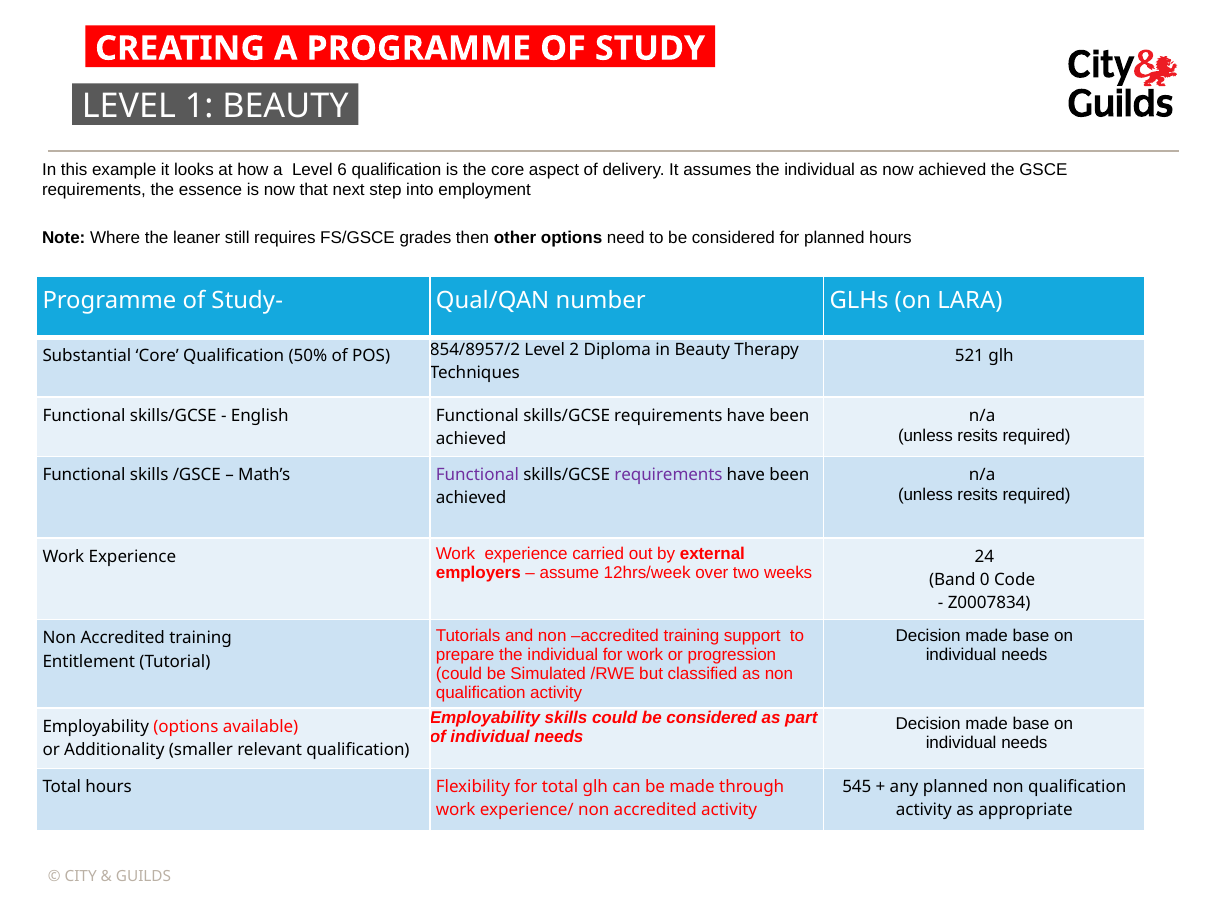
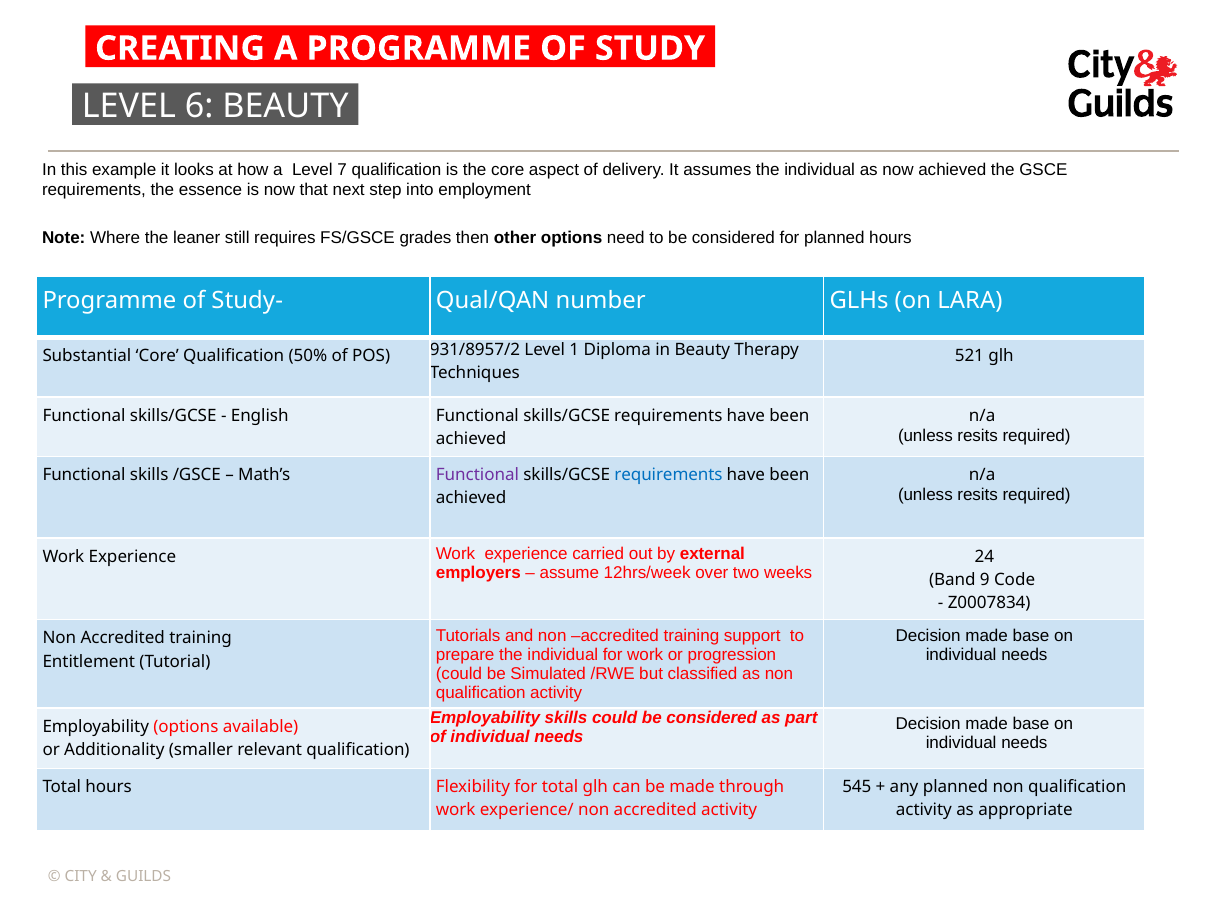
1: 1 -> 6 (199, 106)
6: 6 -> 7 (342, 170)
854/8957/2: 854/8957/2 -> 931/8957/2 (475, 350)
2: 2 -> 1 (574, 350)
requirements colour: purple -> blue (668, 475)
0: 0 -> 9 (985, 580)
